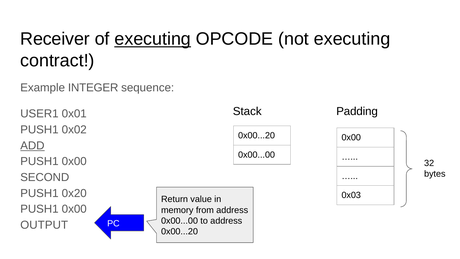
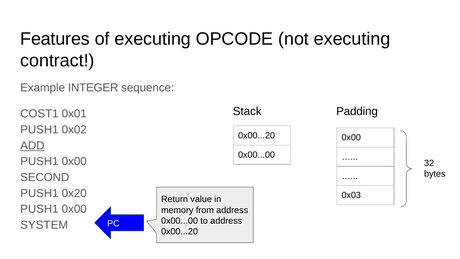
Receiver: Receiver -> Features (55, 39)
executing underline: present -> none (153, 39)
USER1: USER1 -> COST1 (39, 114)
OUTPUT: OUTPUT -> SYSTEM (44, 225)
